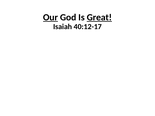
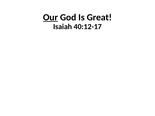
Great underline: present -> none (99, 17)
